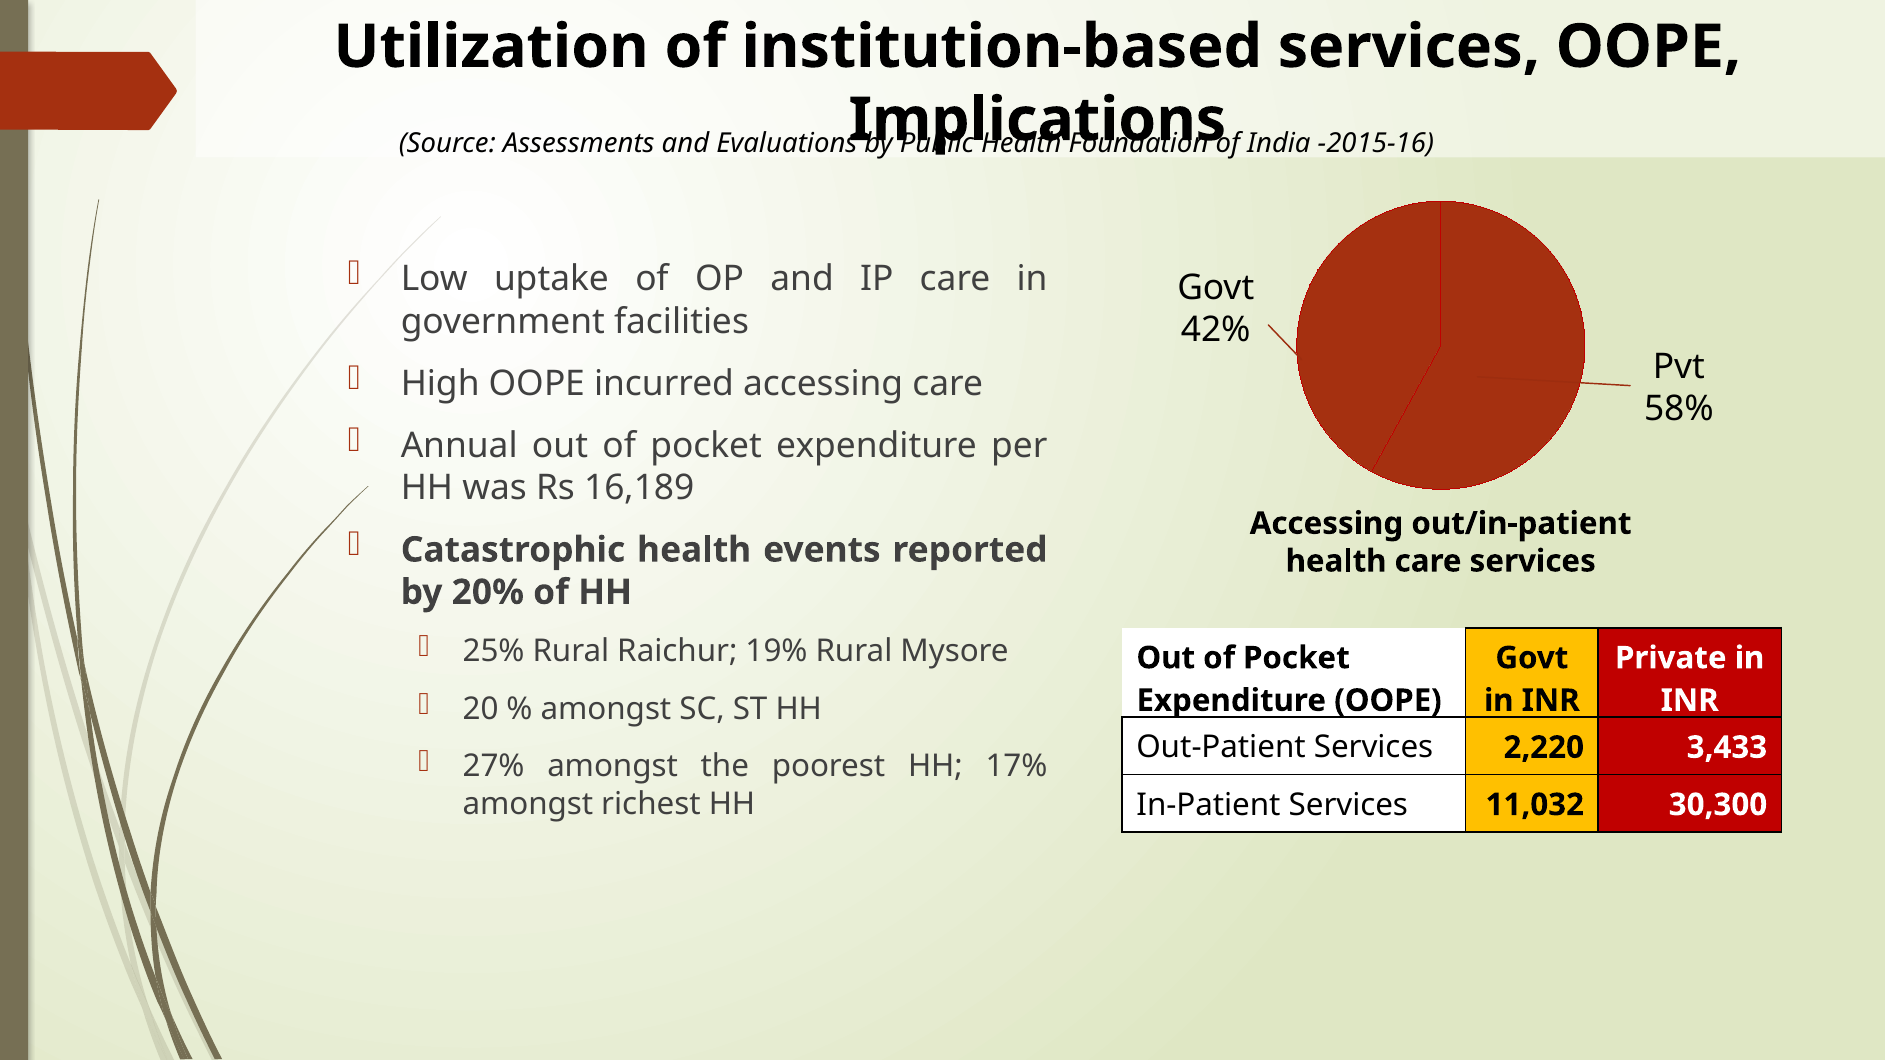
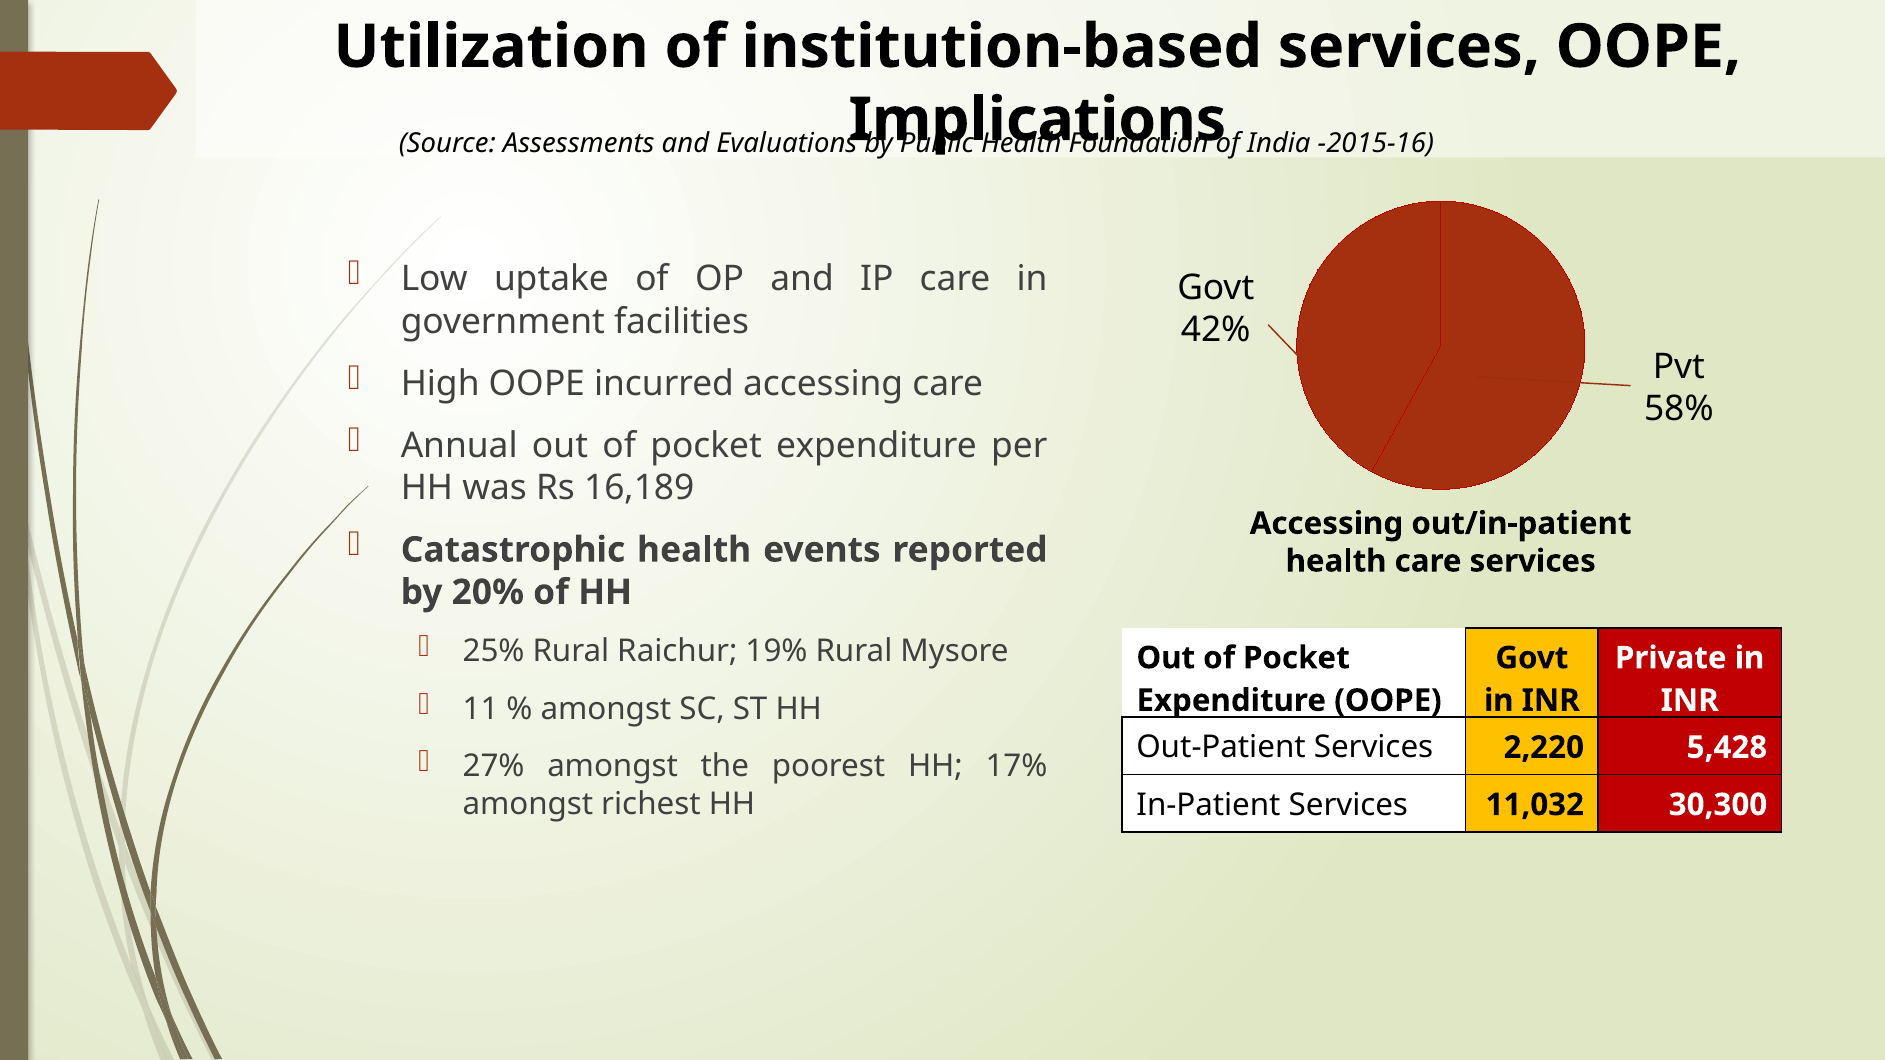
20: 20 -> 11 (481, 709)
3,433: 3,433 -> 5,428 (1727, 748)
